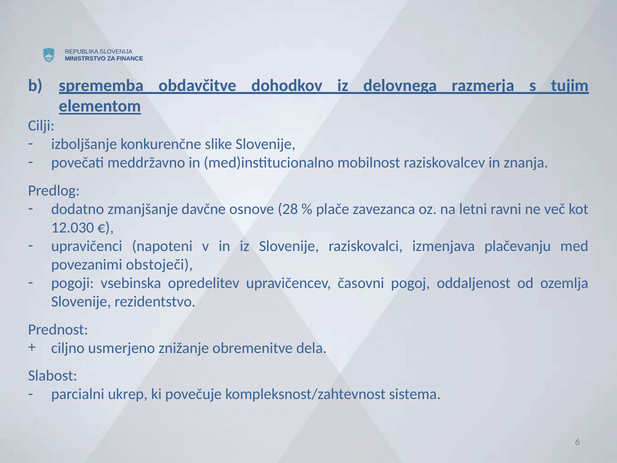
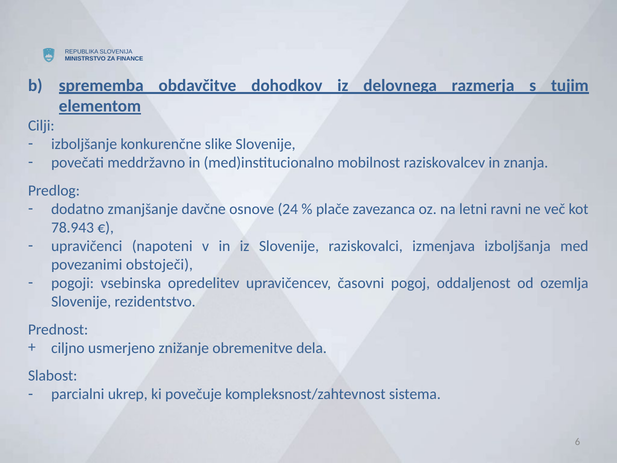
28: 28 -> 24 (288, 209)
12.030: 12.030 -> 78.943 (73, 227)
plačevanju: plačevanju -> izboljšanja (518, 246)
